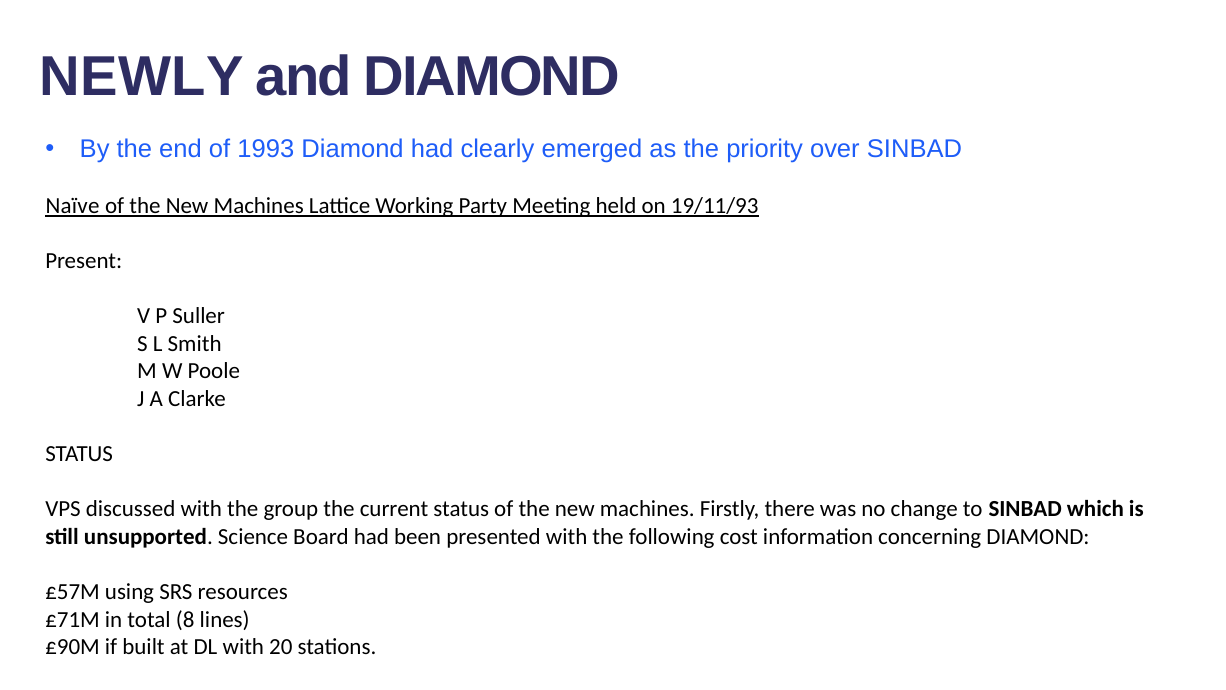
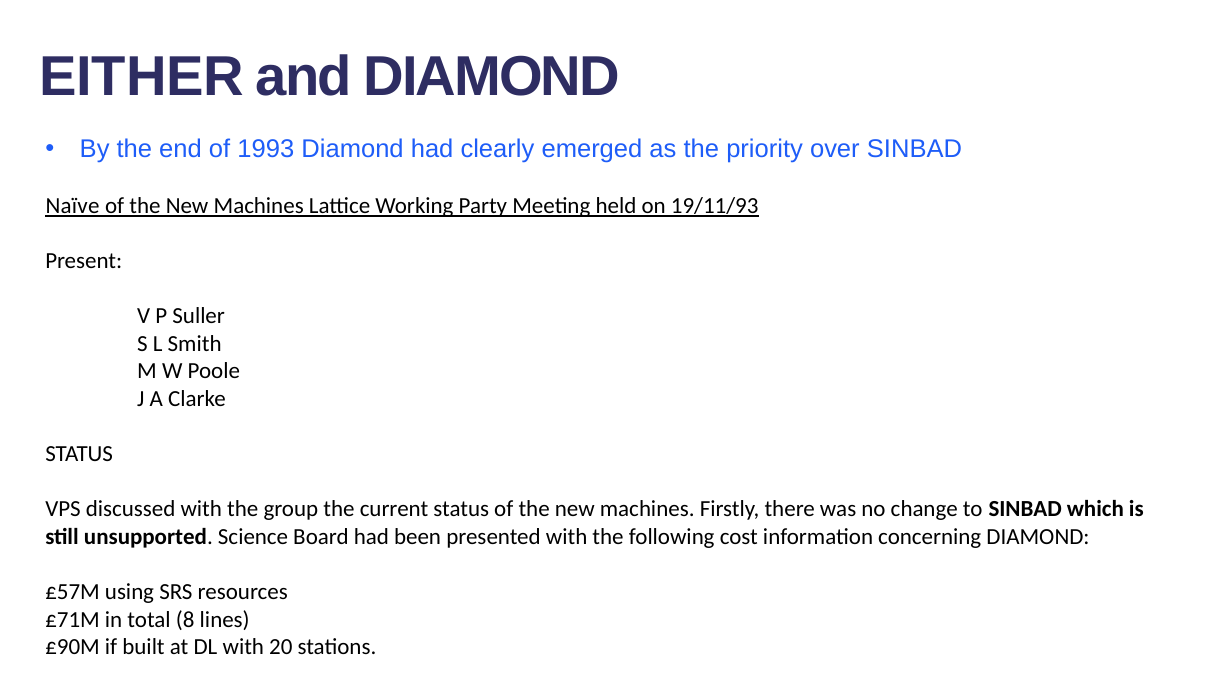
NEWLY: NEWLY -> EITHER (142, 77)
